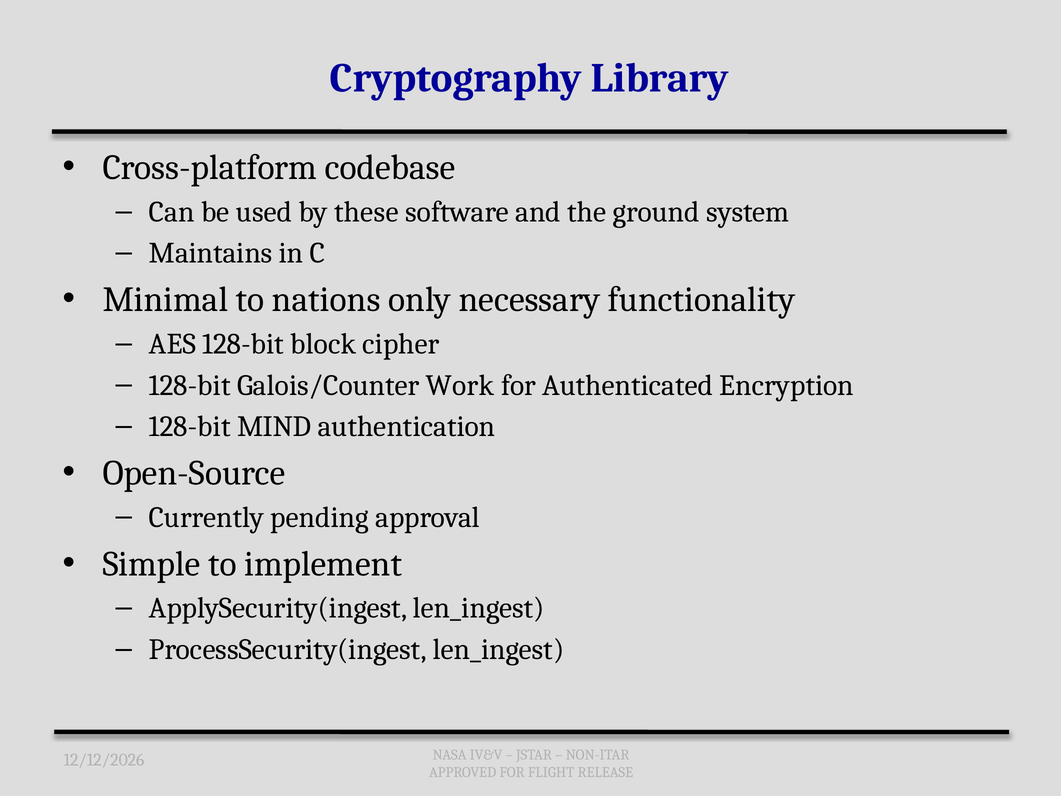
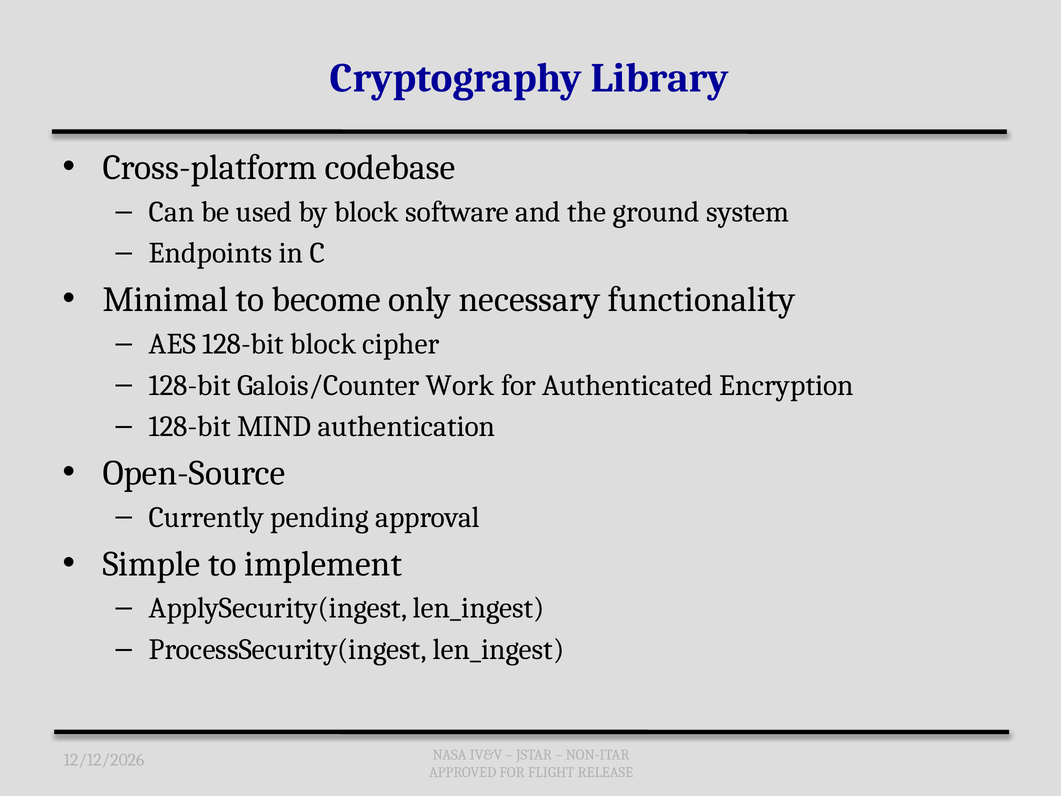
by these: these -> block (366, 212)
Maintains: Maintains -> Endpoints (211, 253)
nations: nations -> become (326, 300)
